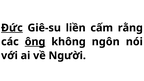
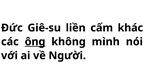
Đức underline: present -> none (12, 28)
rằng: rằng -> khác (130, 28)
ngôn: ngôn -> mình (106, 42)
